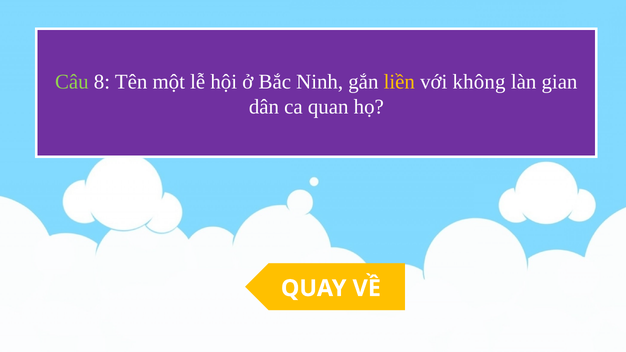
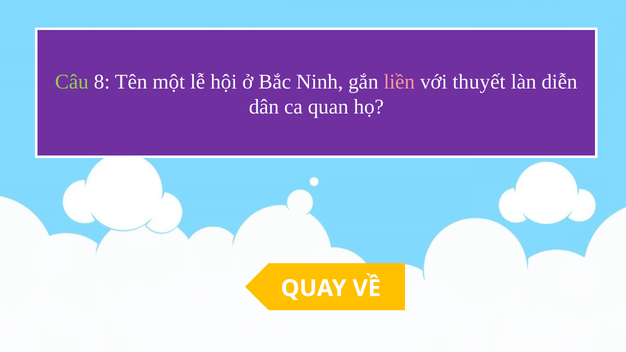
liền colour: yellow -> pink (399, 82)
không: không -> thuyết (479, 82)
gian: gian -> diễn (559, 82)
